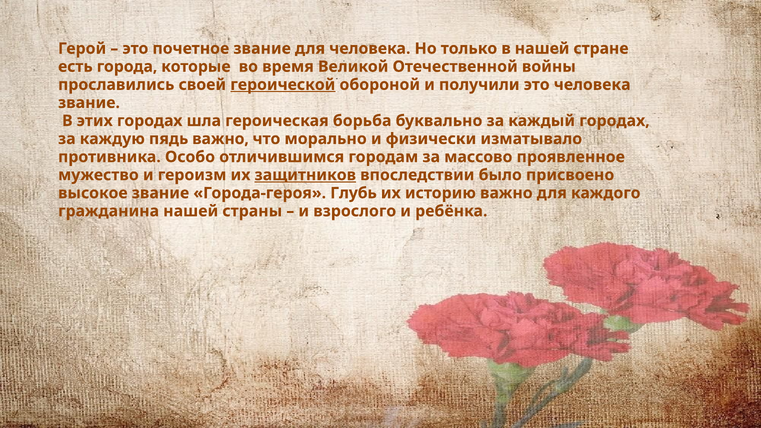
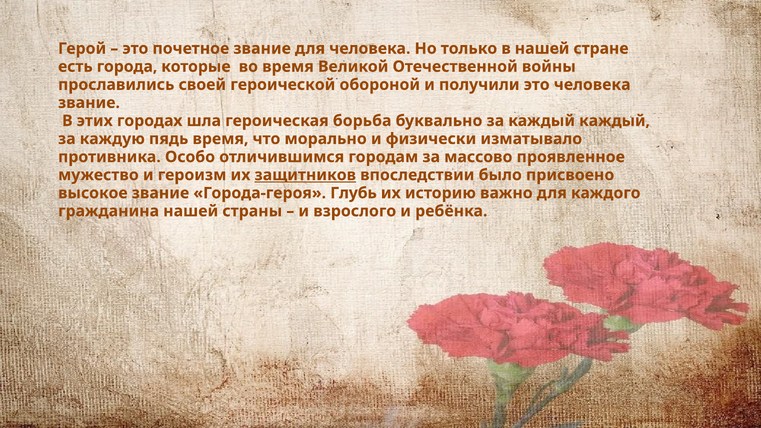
героической underline: present -> none (283, 85)
каждый городах: городах -> каждый (615, 121)
пядь важно: важно -> время (220, 139)
